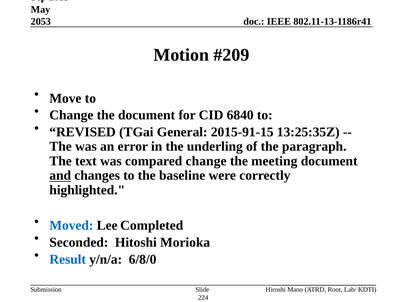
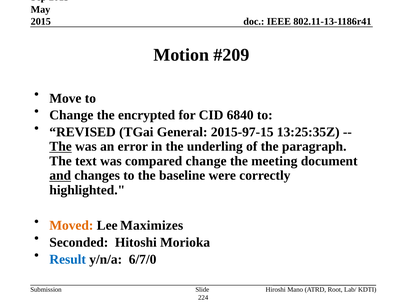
2053: 2053 -> 2015 (41, 22)
the document: document -> encrypted (147, 115)
2015-91-15: 2015-91-15 -> 2015-97-15 (242, 132)
The underline: none -> present (61, 147)
Moved colour: blue -> orange (71, 226)
Completed: Completed -> Maximizes (152, 226)
6/8/0: 6/8/0 -> 6/7/0 (143, 259)
